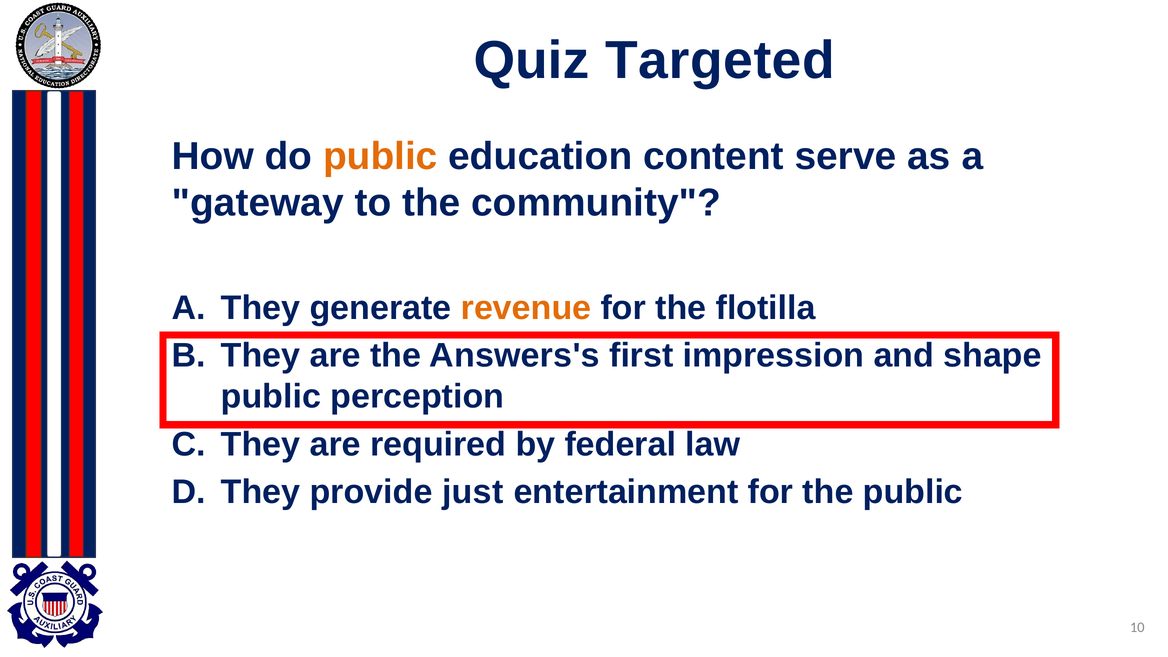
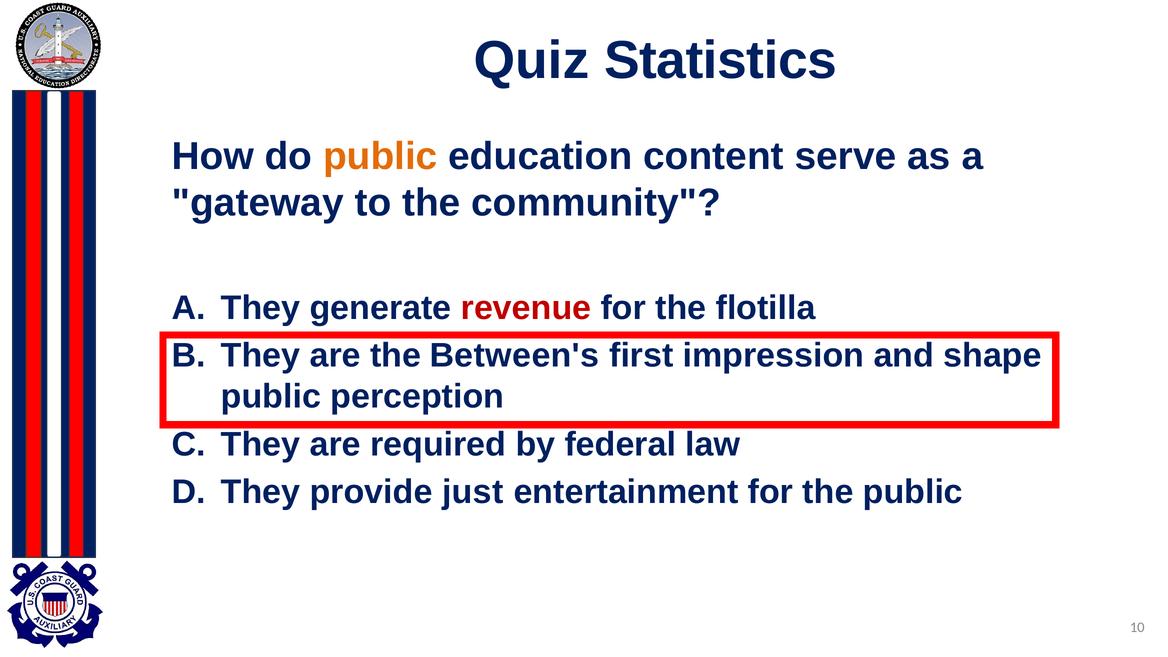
Targeted: Targeted -> Statistics (721, 60)
revenue colour: orange -> red (526, 308)
Answers's: Answers's -> Between's (514, 356)
